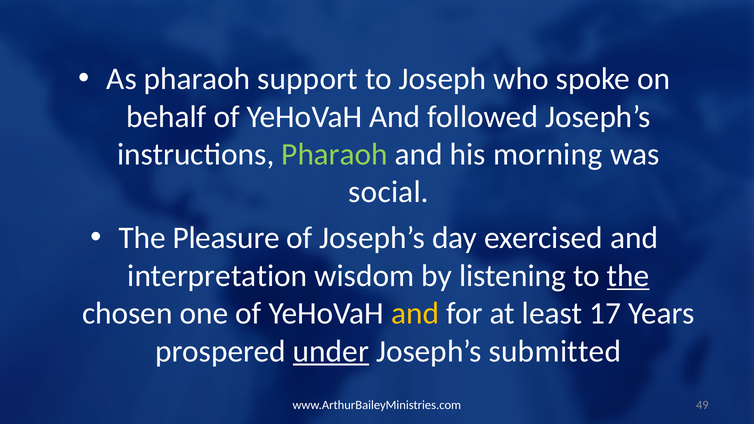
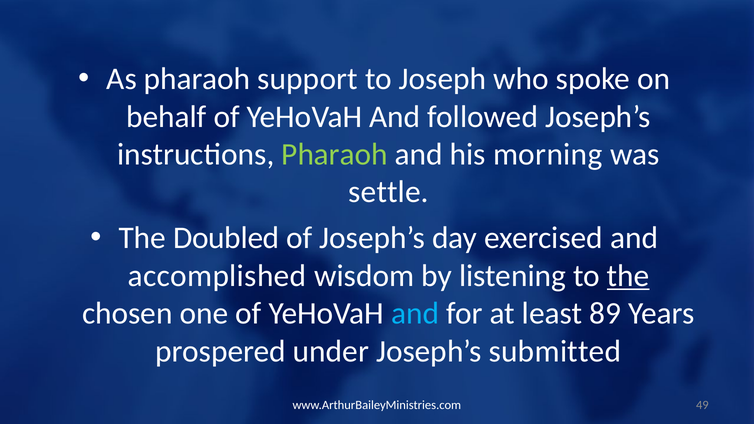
social: social -> settle (389, 192)
Pleasure: Pleasure -> Doubled (226, 238)
interpretation: interpretation -> accomplished (217, 276)
and colour: yellow -> light blue (415, 314)
17: 17 -> 89 (605, 314)
under underline: present -> none (331, 351)
